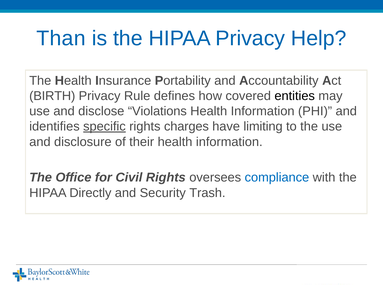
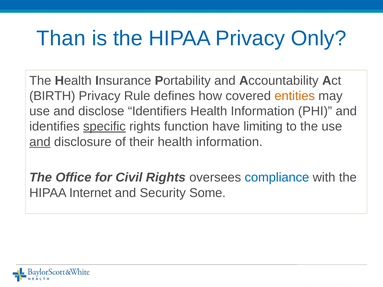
Help: Help -> Only (319, 39)
entities colour: black -> orange (295, 96)
Violations: Violations -> Identifiers (157, 111)
charges: charges -> function (186, 127)
and underline: none -> present (40, 142)
Directly: Directly -> Internet (90, 193)
Trash: Trash -> Some (207, 193)
